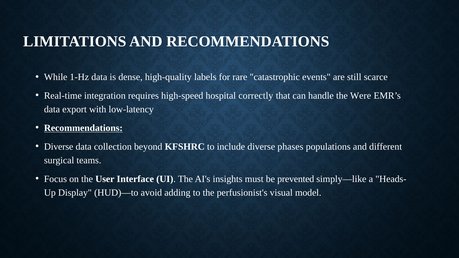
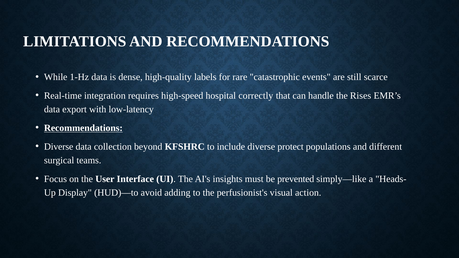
Were: Were -> Rises (361, 96)
phases: phases -> protect (291, 147)
model: model -> action (308, 193)
